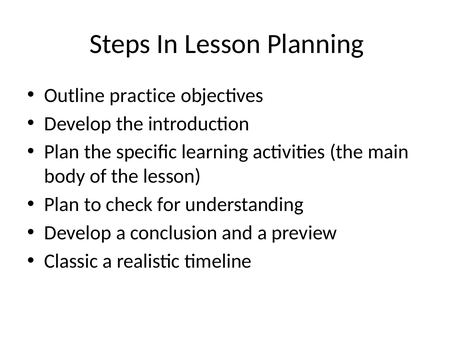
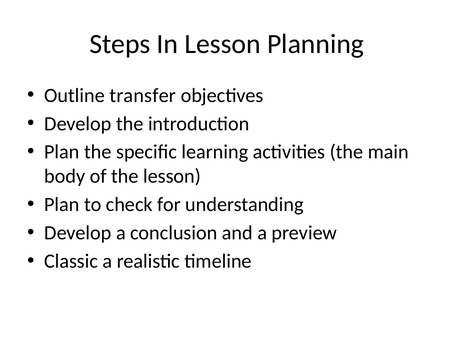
practice: practice -> transfer (143, 95)
